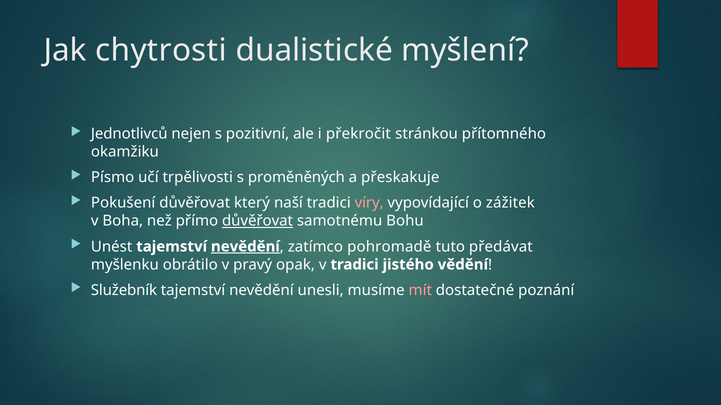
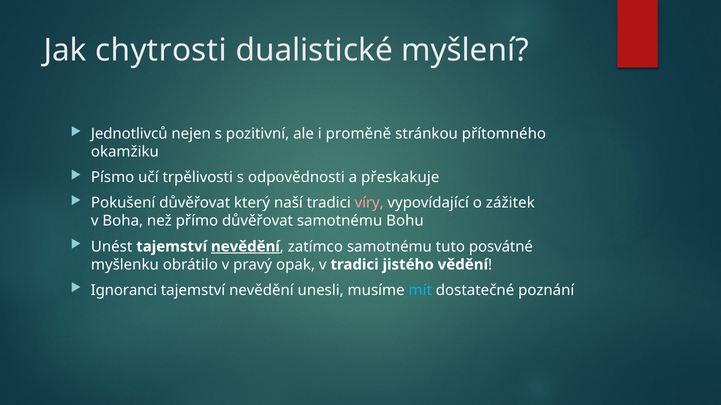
překročit: překročit -> proměně (358, 134)
proměněných: proměněných -> odpovědnosti (296, 178)
důvěřovat underline: present -> none (258, 221)
zatímco pohromadě: pohromadě -> samotnému (389, 247)
předávat: předávat -> posvátné (501, 247)
Služebník: Služebník -> Ignoranci (124, 290)
mít colour: pink -> light blue (420, 290)
